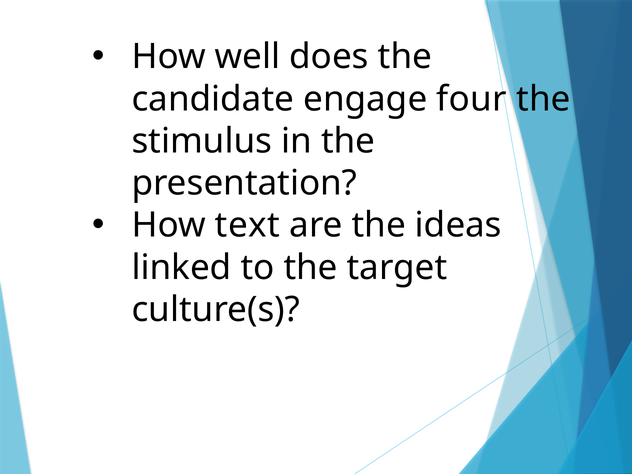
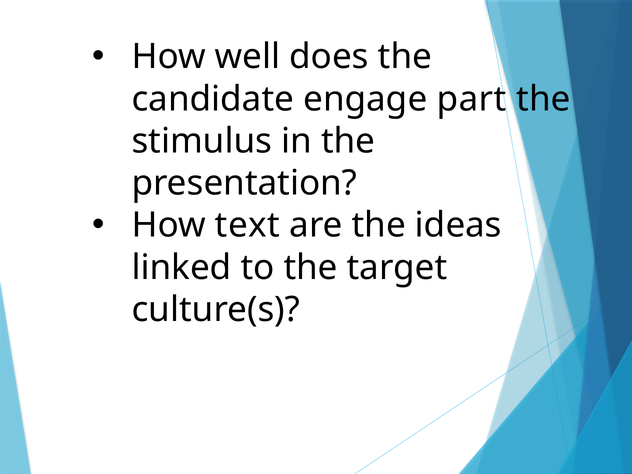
four: four -> part (472, 99)
